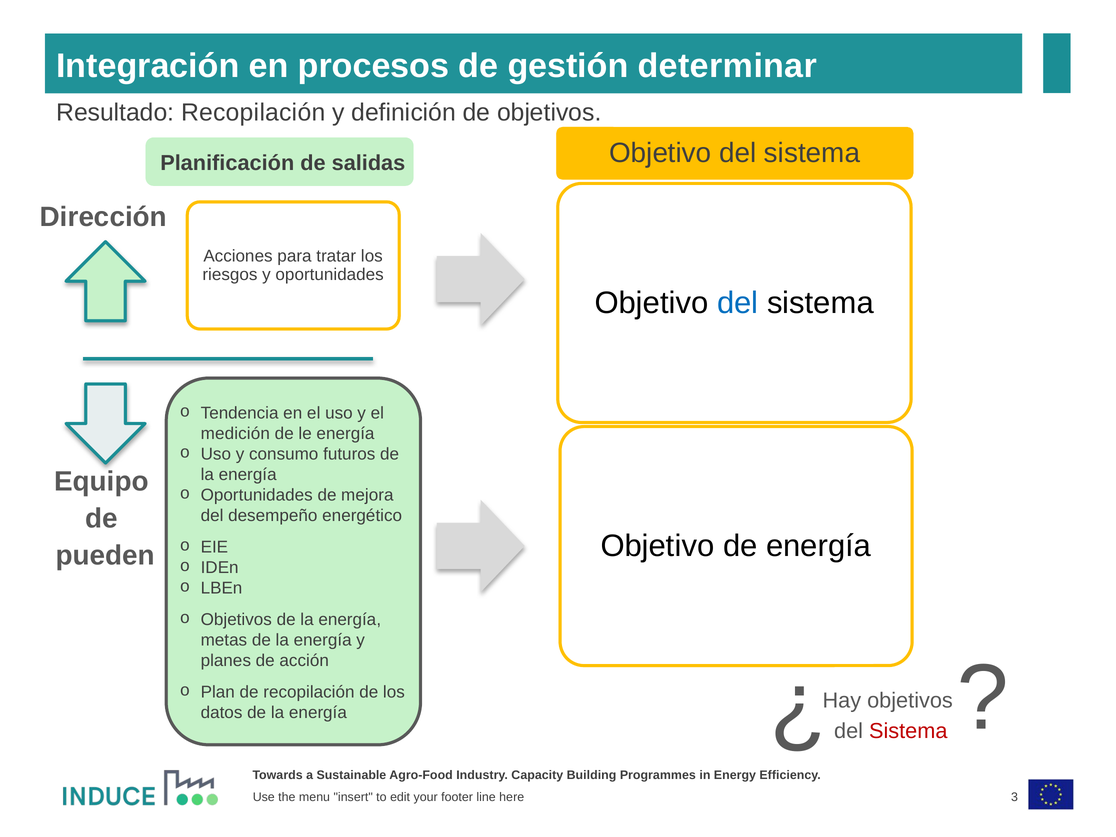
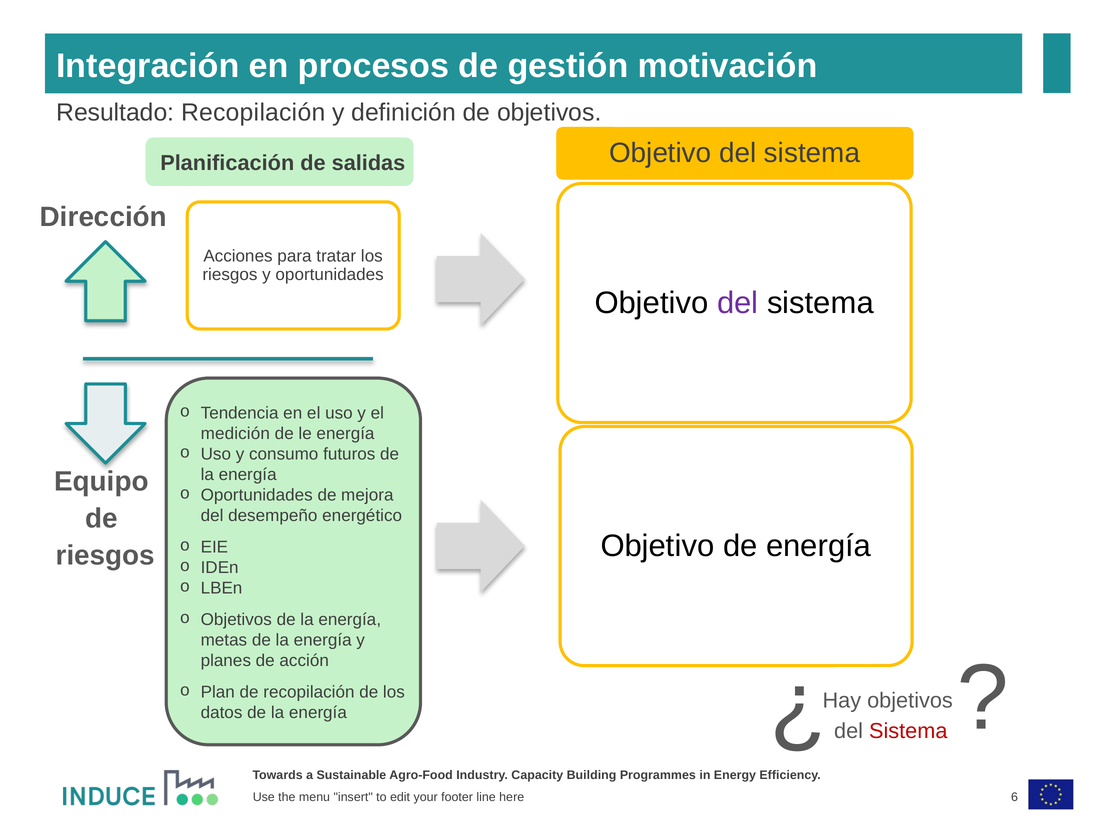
determinar: determinar -> motivación (728, 66)
del colour: blue -> purple (738, 303)
pueden: pueden -> riesgos (105, 555)
3: 3 -> 6 (1015, 797)
